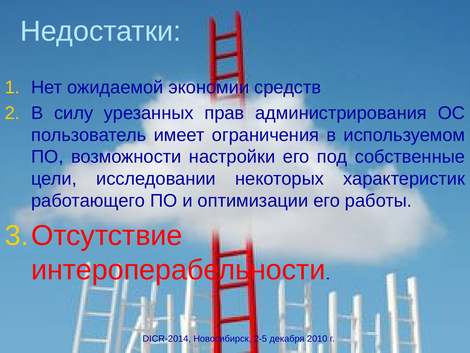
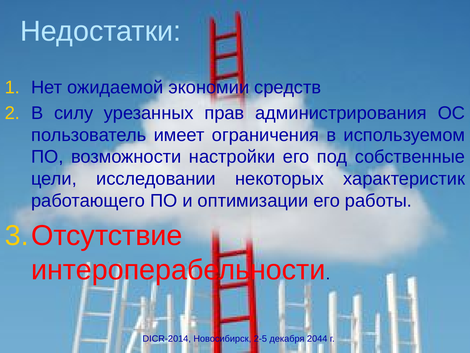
2010: 2010 -> 2044 (317, 338)
